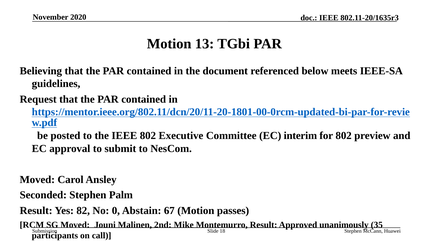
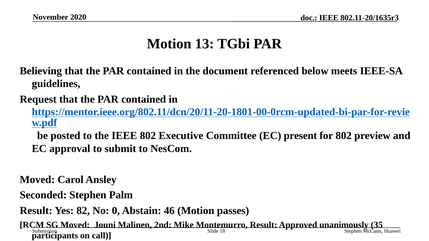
interim: interim -> present (300, 136)
67: 67 -> 46 (169, 211)
